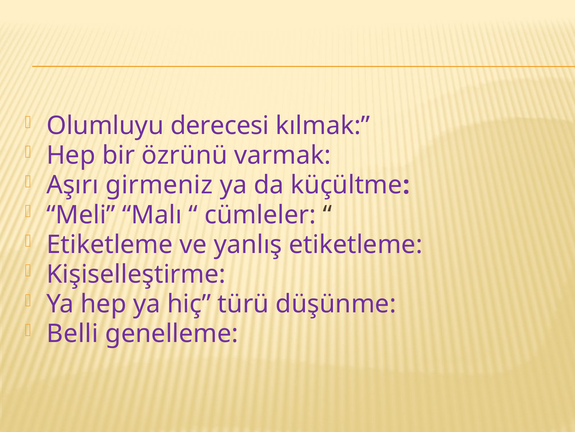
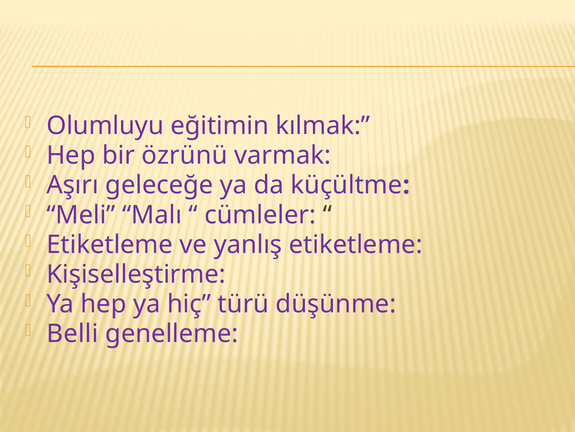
derecesi: derecesi -> eğitimin (220, 126)
girmeniz: girmeniz -> geleceğe (159, 185)
